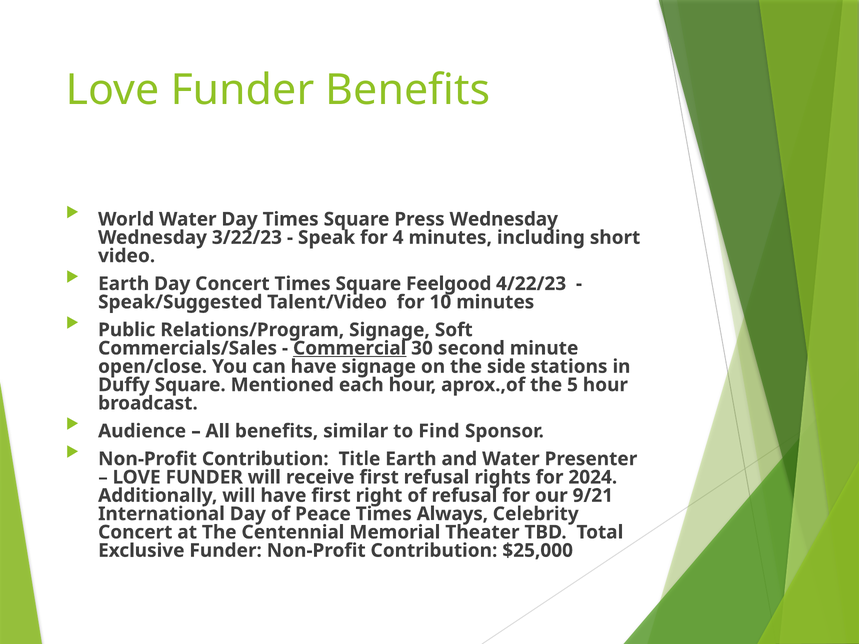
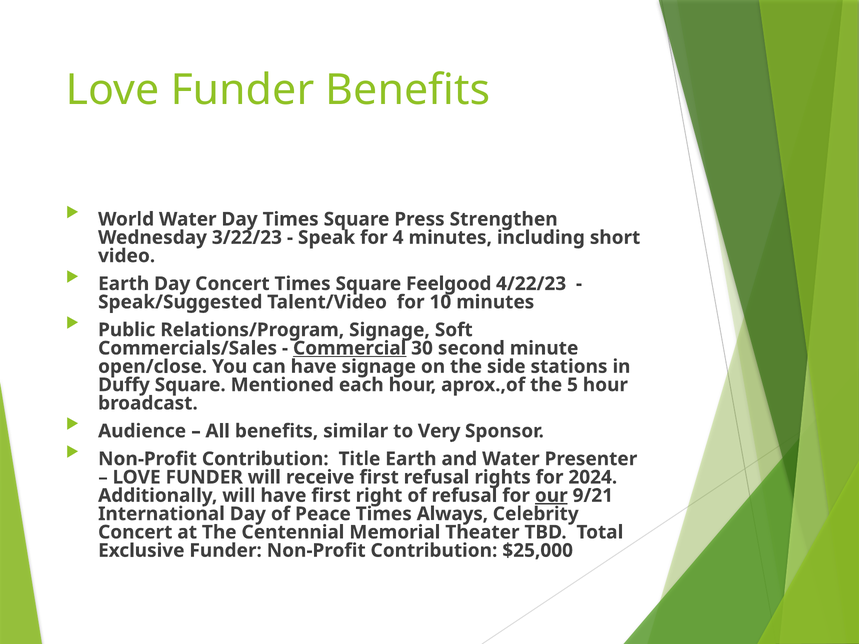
Press Wednesday: Wednesday -> Strengthen (504, 219)
Find: Find -> Very (439, 431)
our underline: none -> present (551, 496)
